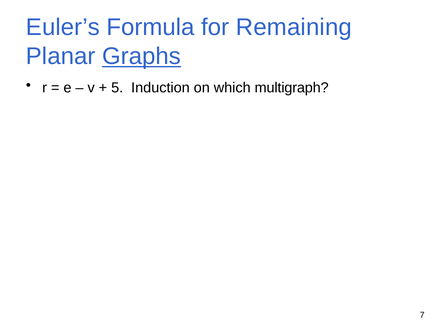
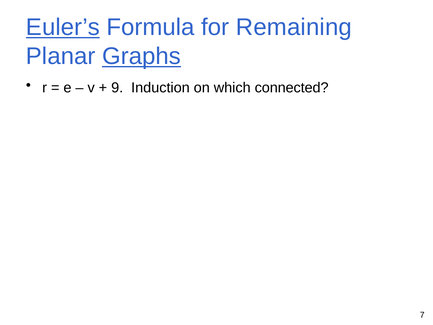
Euler’s underline: none -> present (63, 27)
5: 5 -> 9 (117, 88)
multigraph: multigraph -> connected (292, 88)
